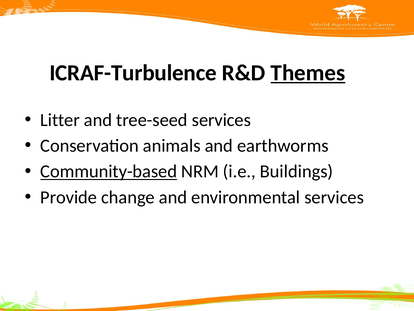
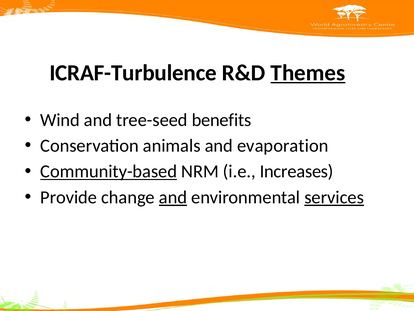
Litter: Litter -> Wind (60, 120)
tree-seed services: services -> benefits (221, 120)
earthworms: earthworms -> evaporation (283, 146)
Buildings: Buildings -> Increases (297, 171)
and underline: none -> present (173, 197)
services underline: none -> present (334, 197)
